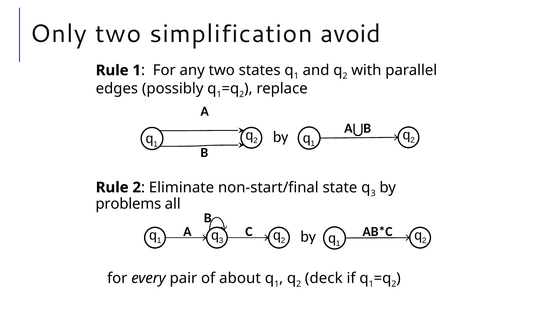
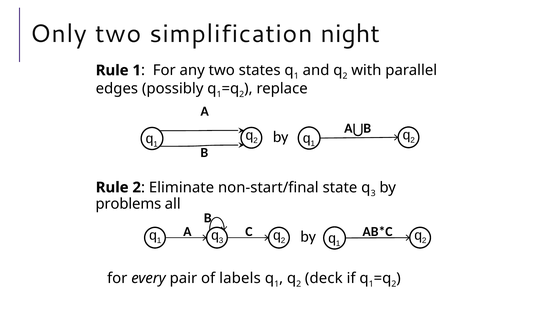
avoid: avoid -> night (350, 34)
about: about -> labels (240, 278)
